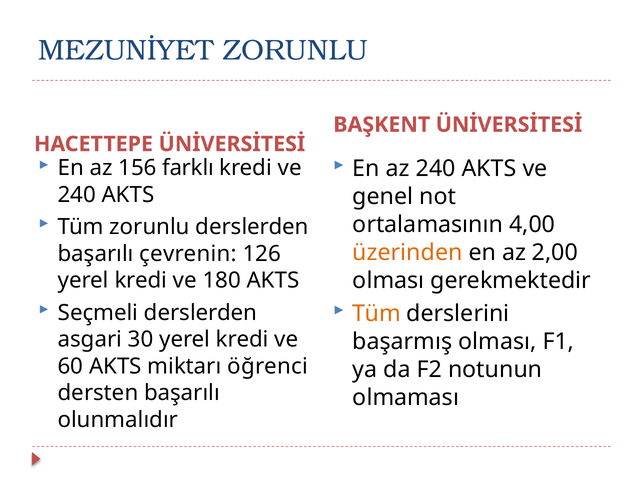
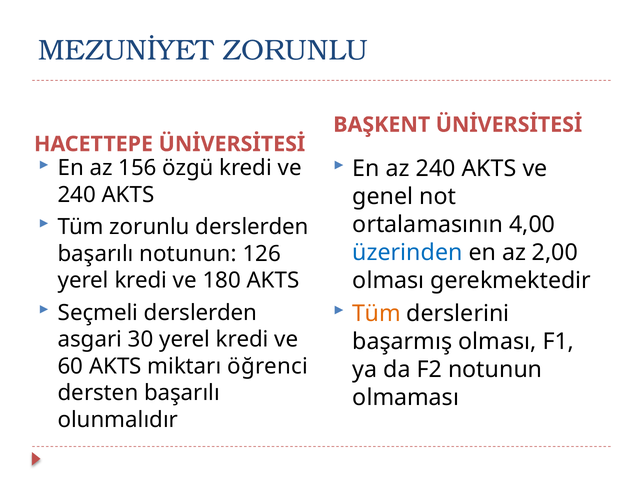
farklı: farklı -> özgü (188, 168)
üzerinden colour: orange -> blue (408, 253)
başarılı çevrenin: çevrenin -> notunun (188, 254)
